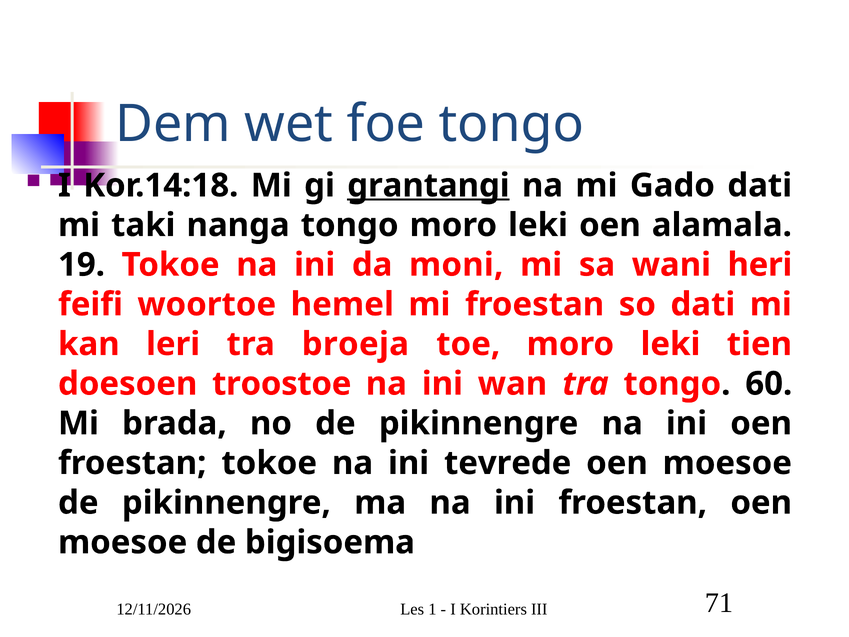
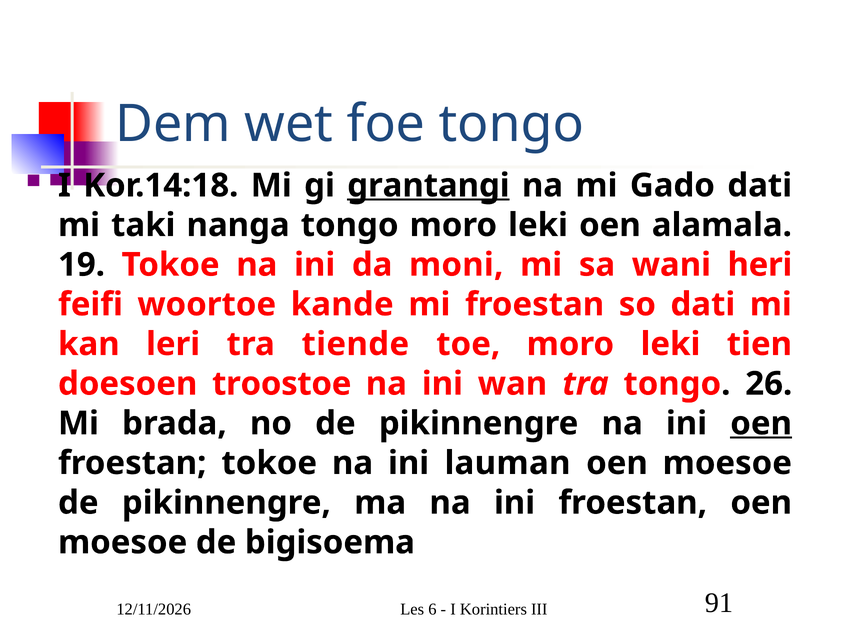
hemel: hemel -> kande (342, 304)
broeja: broeja -> tiende (355, 344)
60: 60 -> 26 (769, 384)
oen underline: none -> present (761, 423)
tevrede: tevrede -> lauman (507, 463)
1: 1 -> 6 (432, 609)
71: 71 -> 91 (719, 603)
